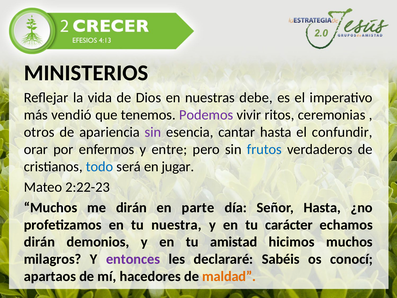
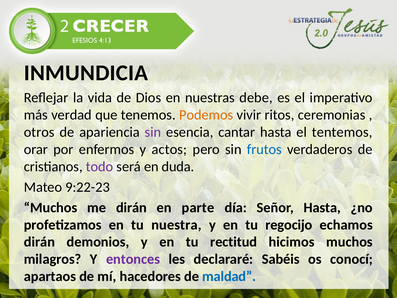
MINISTERIOS: MINISTERIOS -> INMUNDICIA (86, 73)
vendió: vendió -> verdad (72, 115)
Podemos colour: purple -> orange (206, 115)
confundir: confundir -> tentemos (342, 132)
entre: entre -> actos (169, 149)
todo colour: blue -> purple (100, 166)
jugar: jugar -> duda (178, 166)
2:22-23: 2:22-23 -> 9:22-23 (88, 187)
carácter: carácter -> regocijo (289, 225)
amistad: amistad -> rectitud (234, 242)
maldad colour: orange -> blue (229, 276)
